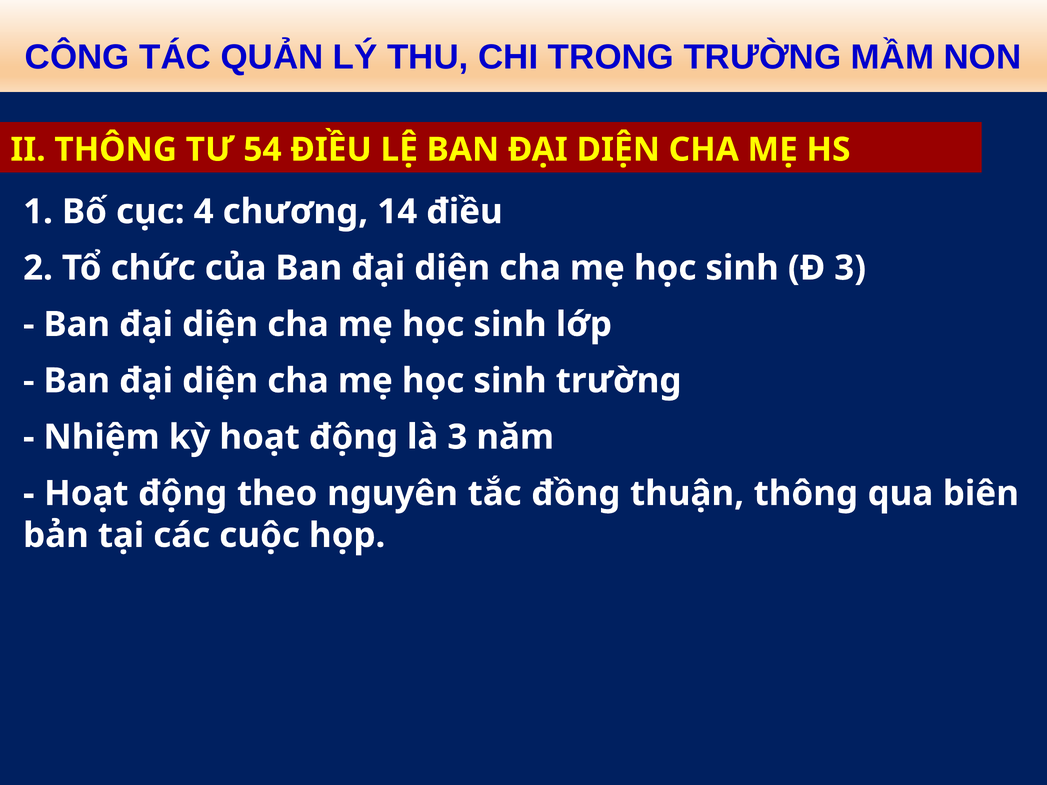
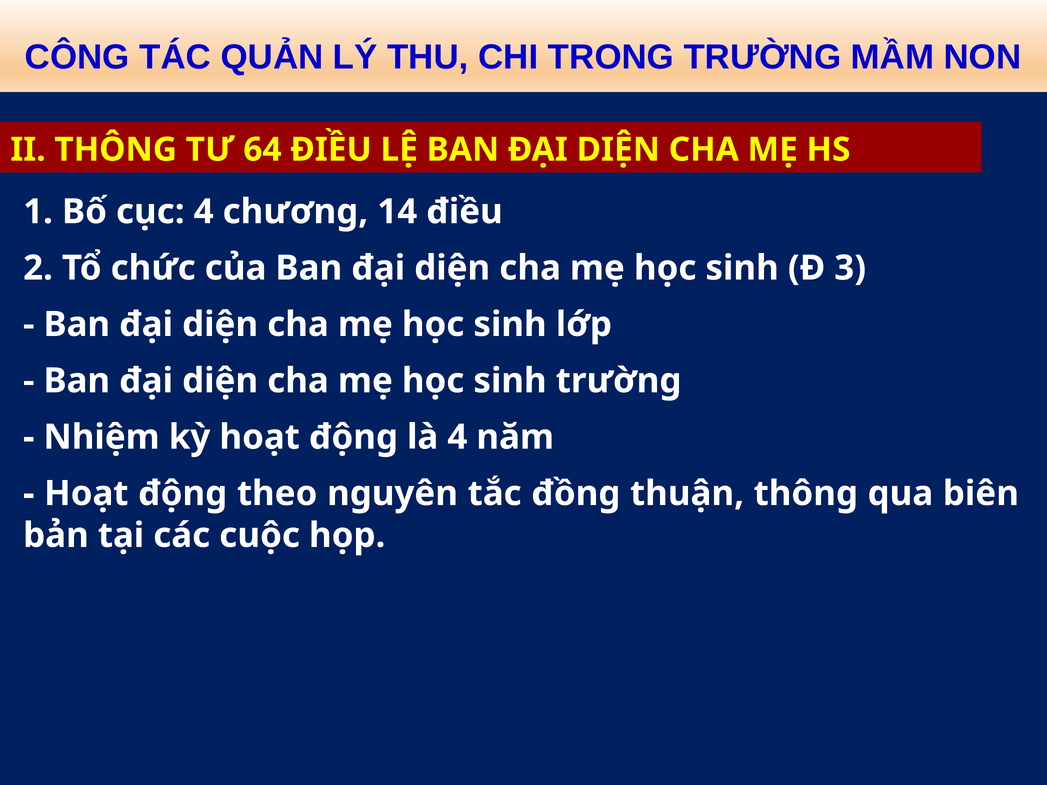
54: 54 -> 64 (262, 150)
là 3: 3 -> 4 (457, 437)
